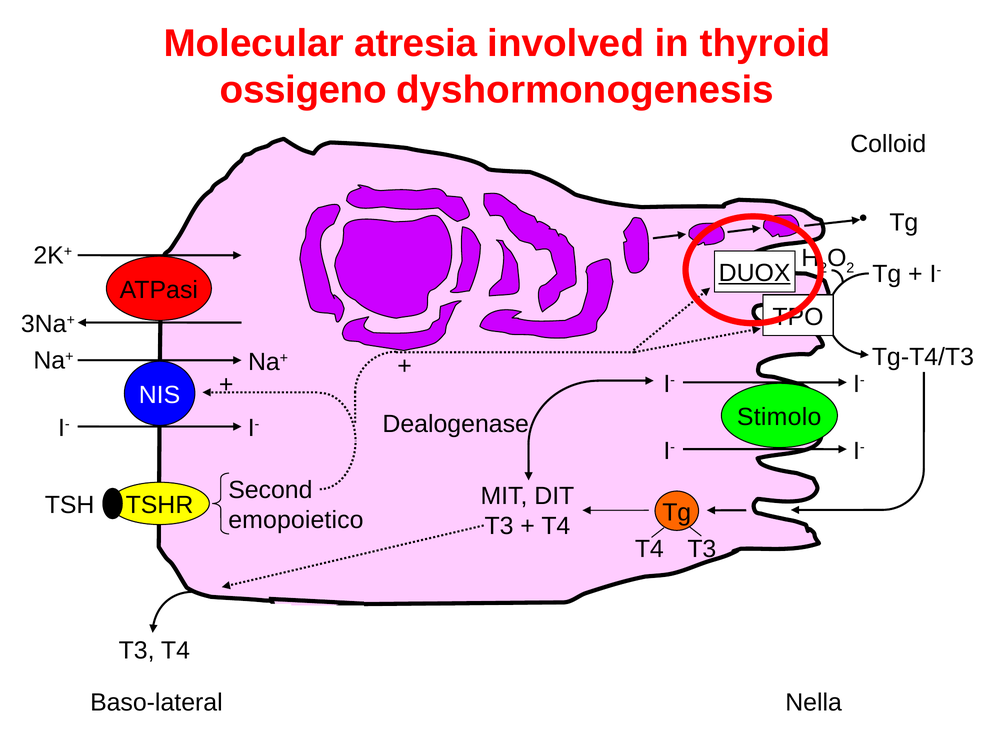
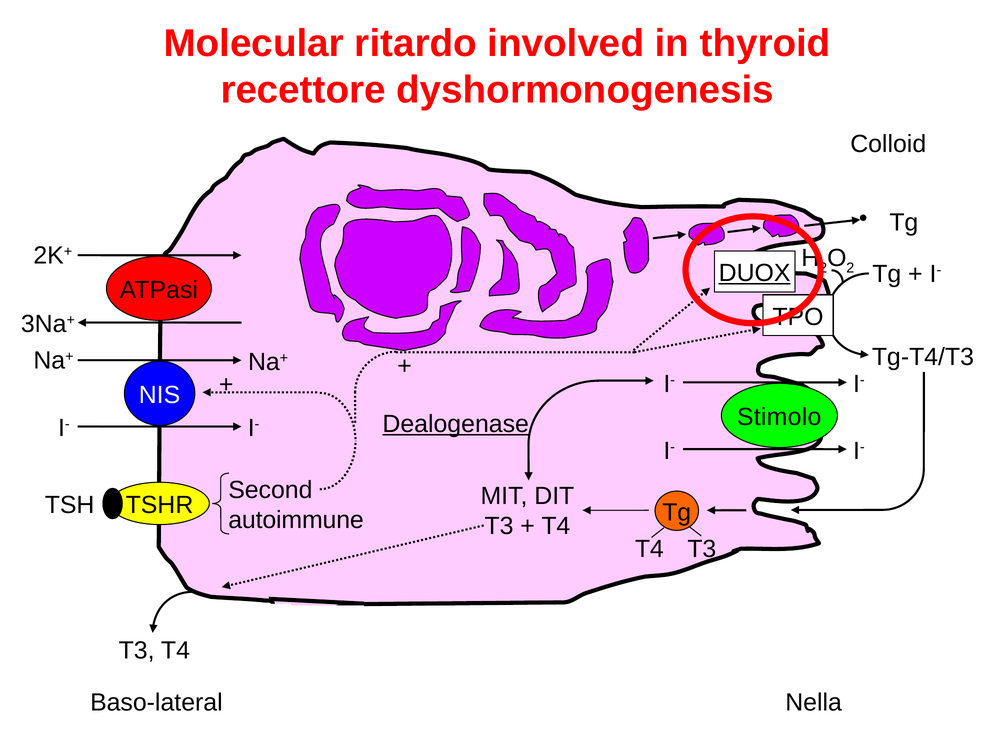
atresia: atresia -> ritardo (416, 44)
ossigeno: ossigeno -> recettore (303, 90)
Dealogenase underline: none -> present (456, 424)
emopoietico: emopoietico -> autoimmune (296, 520)
